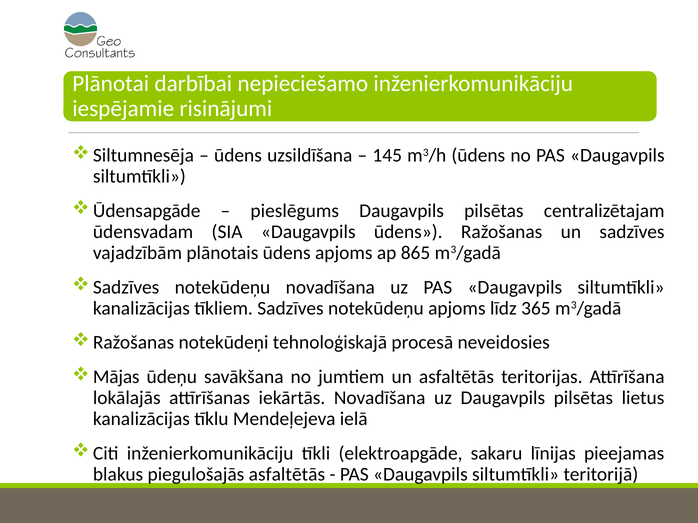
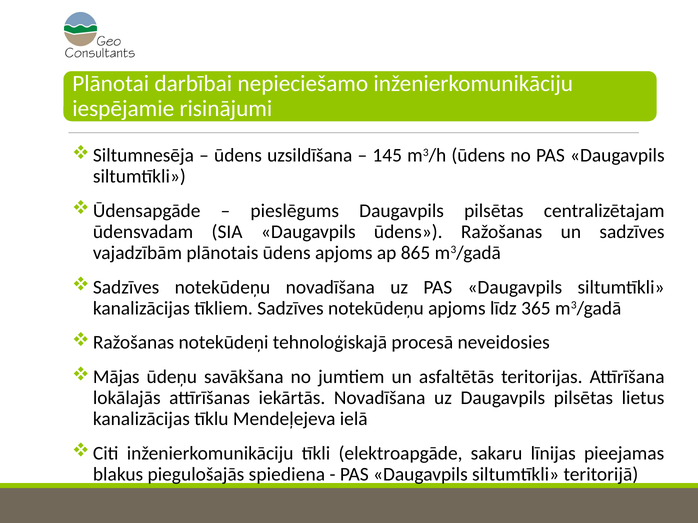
piegulošajās asfaltētās: asfaltētās -> spiediena (287, 475)
